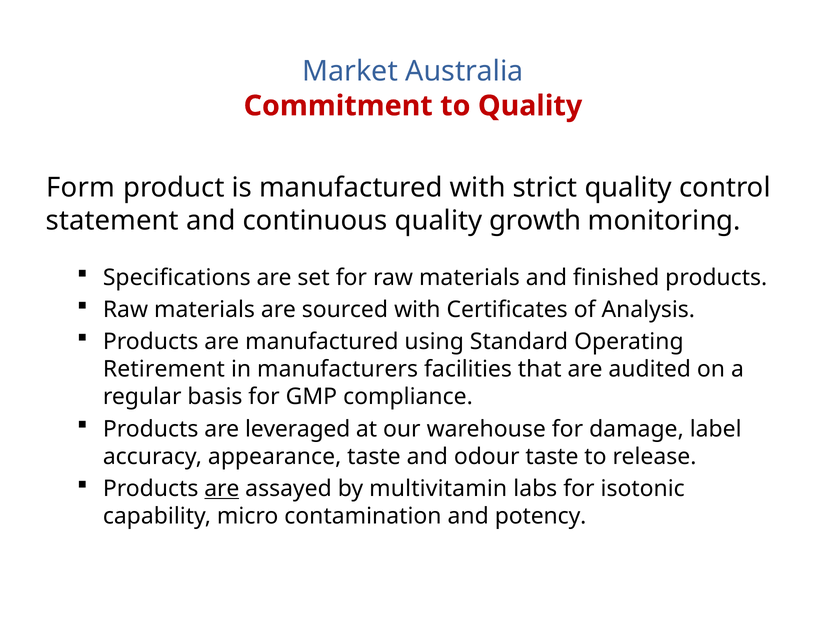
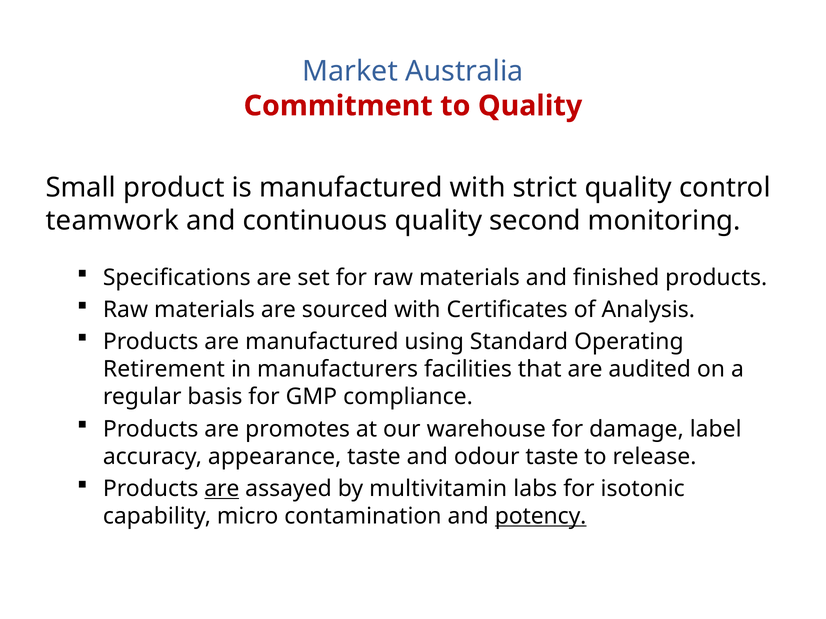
Form: Form -> Small (81, 188)
statement: statement -> teamwork (112, 221)
growth: growth -> second (535, 221)
leveraged: leveraged -> promotes (298, 429)
potency underline: none -> present (541, 517)
